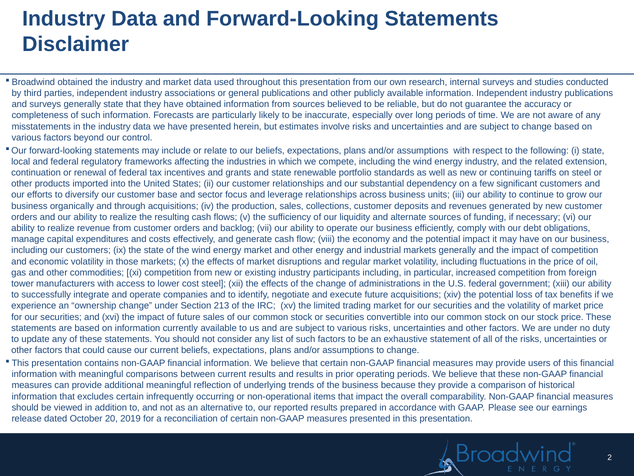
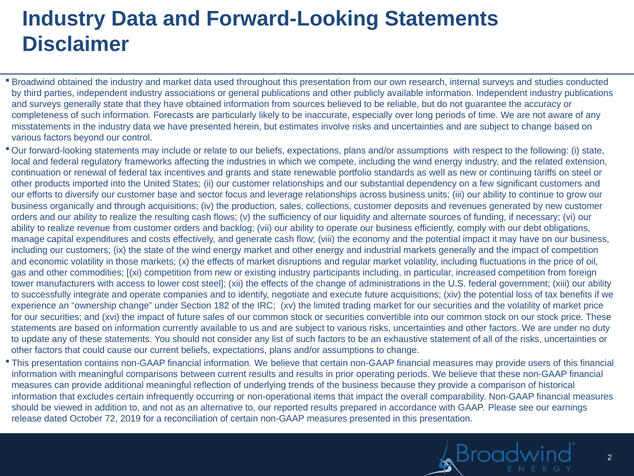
213: 213 -> 182 (221, 306)
20: 20 -> 72 (111, 418)
